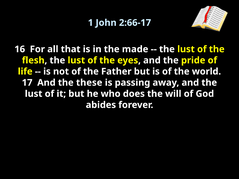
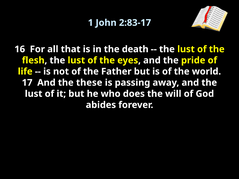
2:66-17: 2:66-17 -> 2:83-17 (135, 23)
made: made -> death (135, 49)
